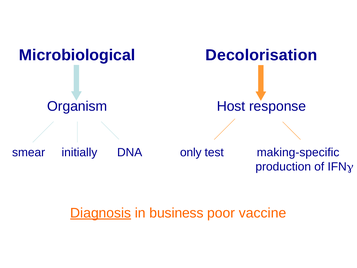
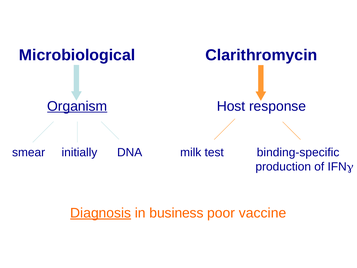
Decolorisation: Decolorisation -> Clarithromycin (261, 55)
Organism underline: none -> present (77, 106)
only: only -> milk (191, 152)
making-specific: making-specific -> binding-specific (298, 152)
